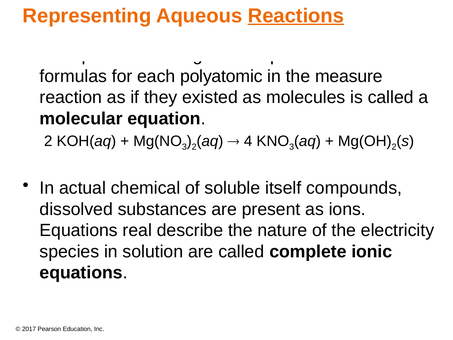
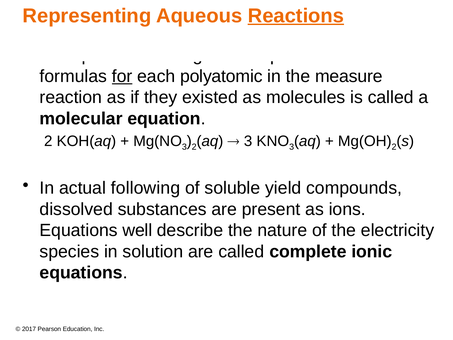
for underline: none -> present (122, 76)
4: 4 -> 3 (248, 141)
chemical: chemical -> following (146, 188)
itself: itself -> yield (283, 188)
real: real -> well (137, 230)
